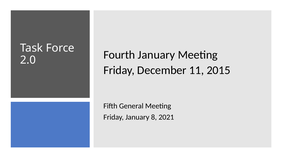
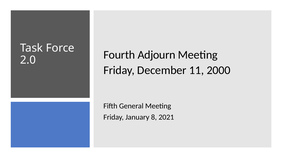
Fourth January: January -> Adjourn (157, 55)
2015: 2015 -> 2000 (219, 71)
